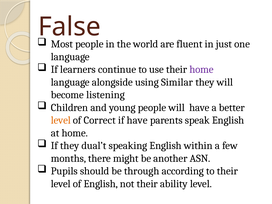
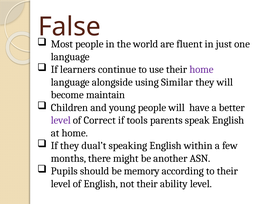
listening: listening -> maintain (106, 95)
level colour: orange -> purple (61, 120)
if have: have -> tools (137, 120)
through: through -> memory (142, 171)
